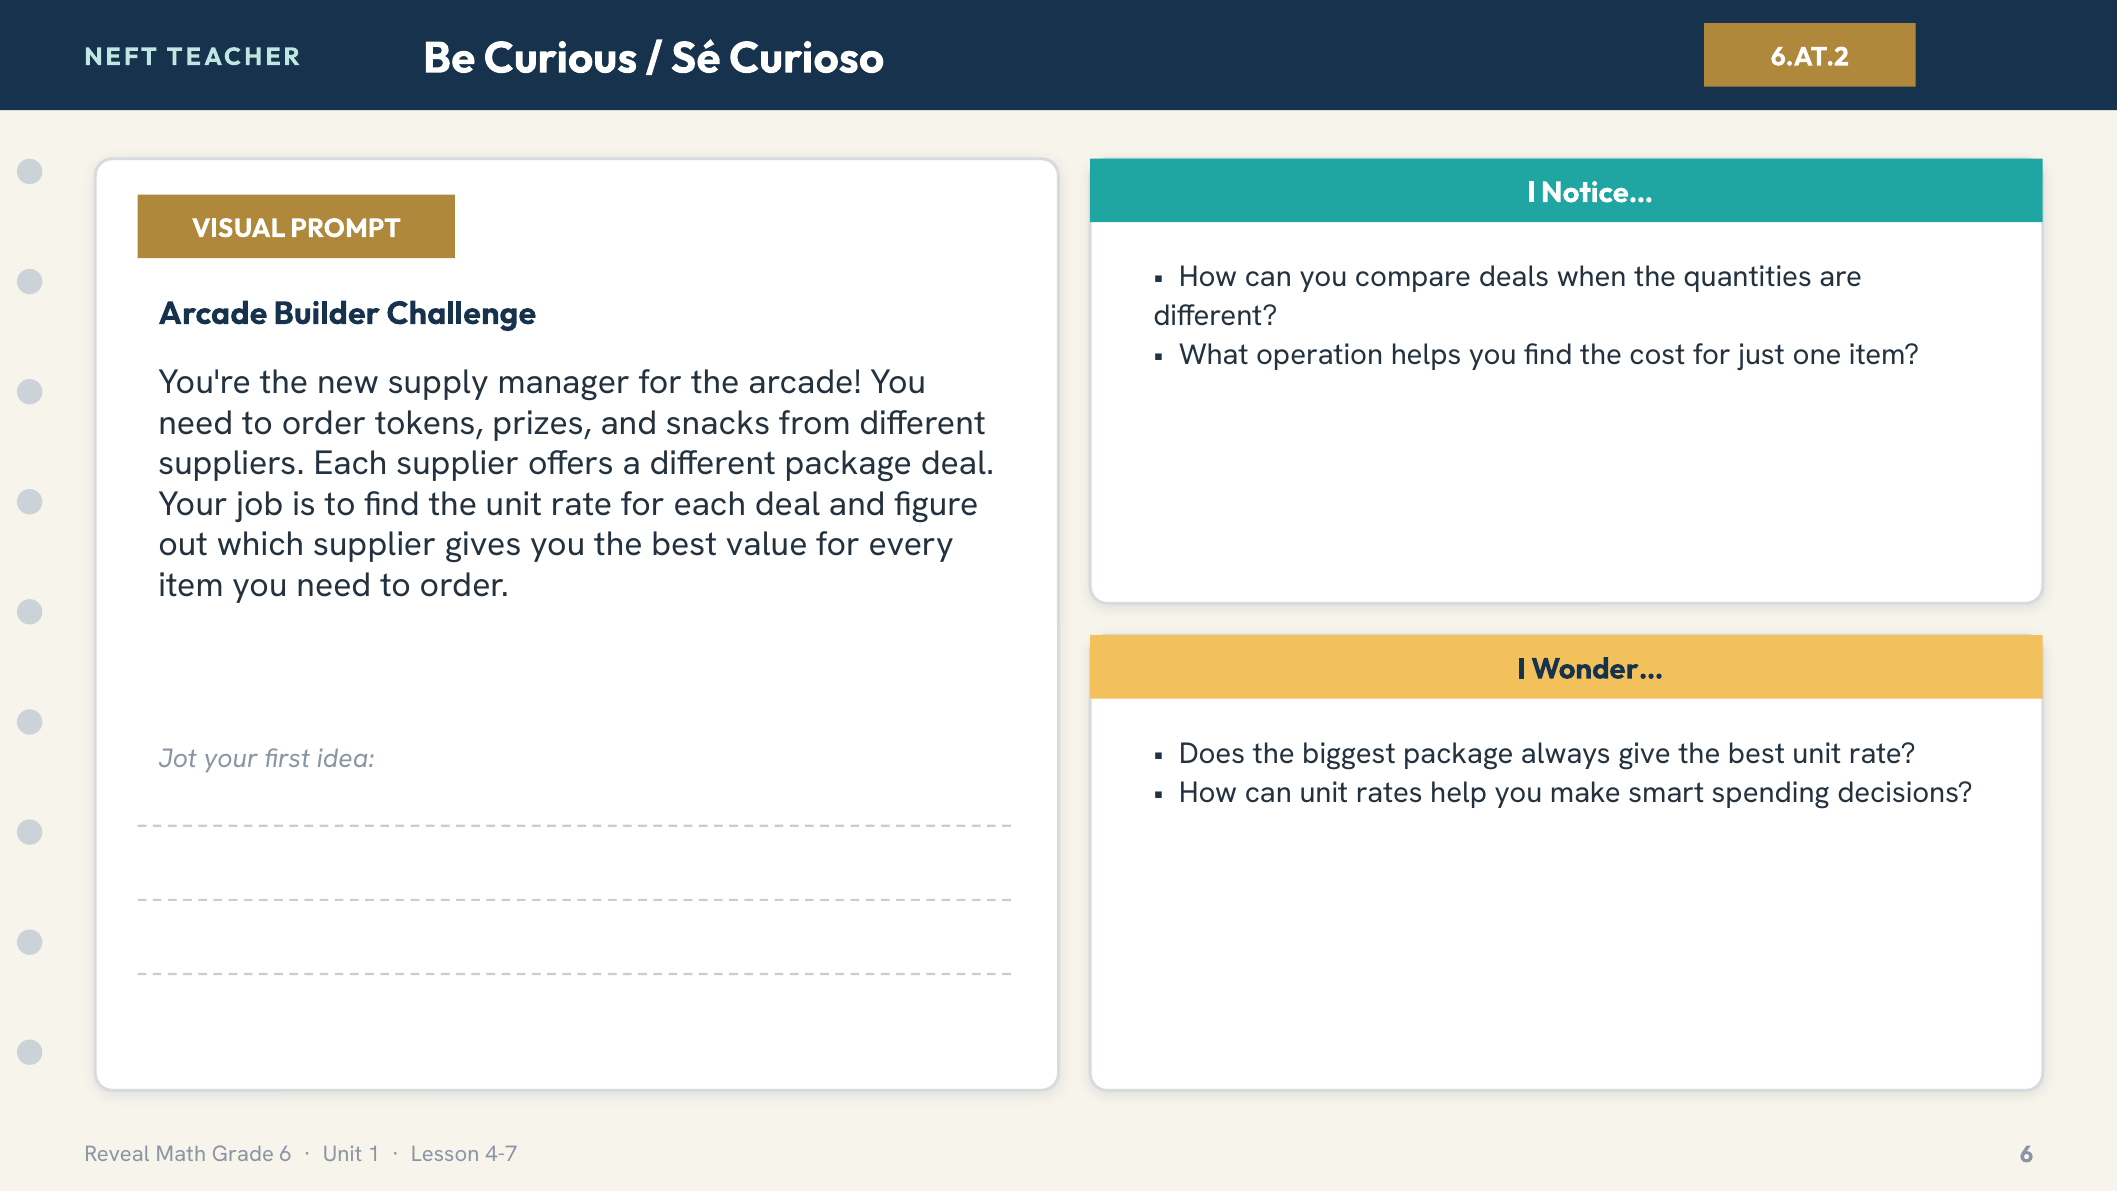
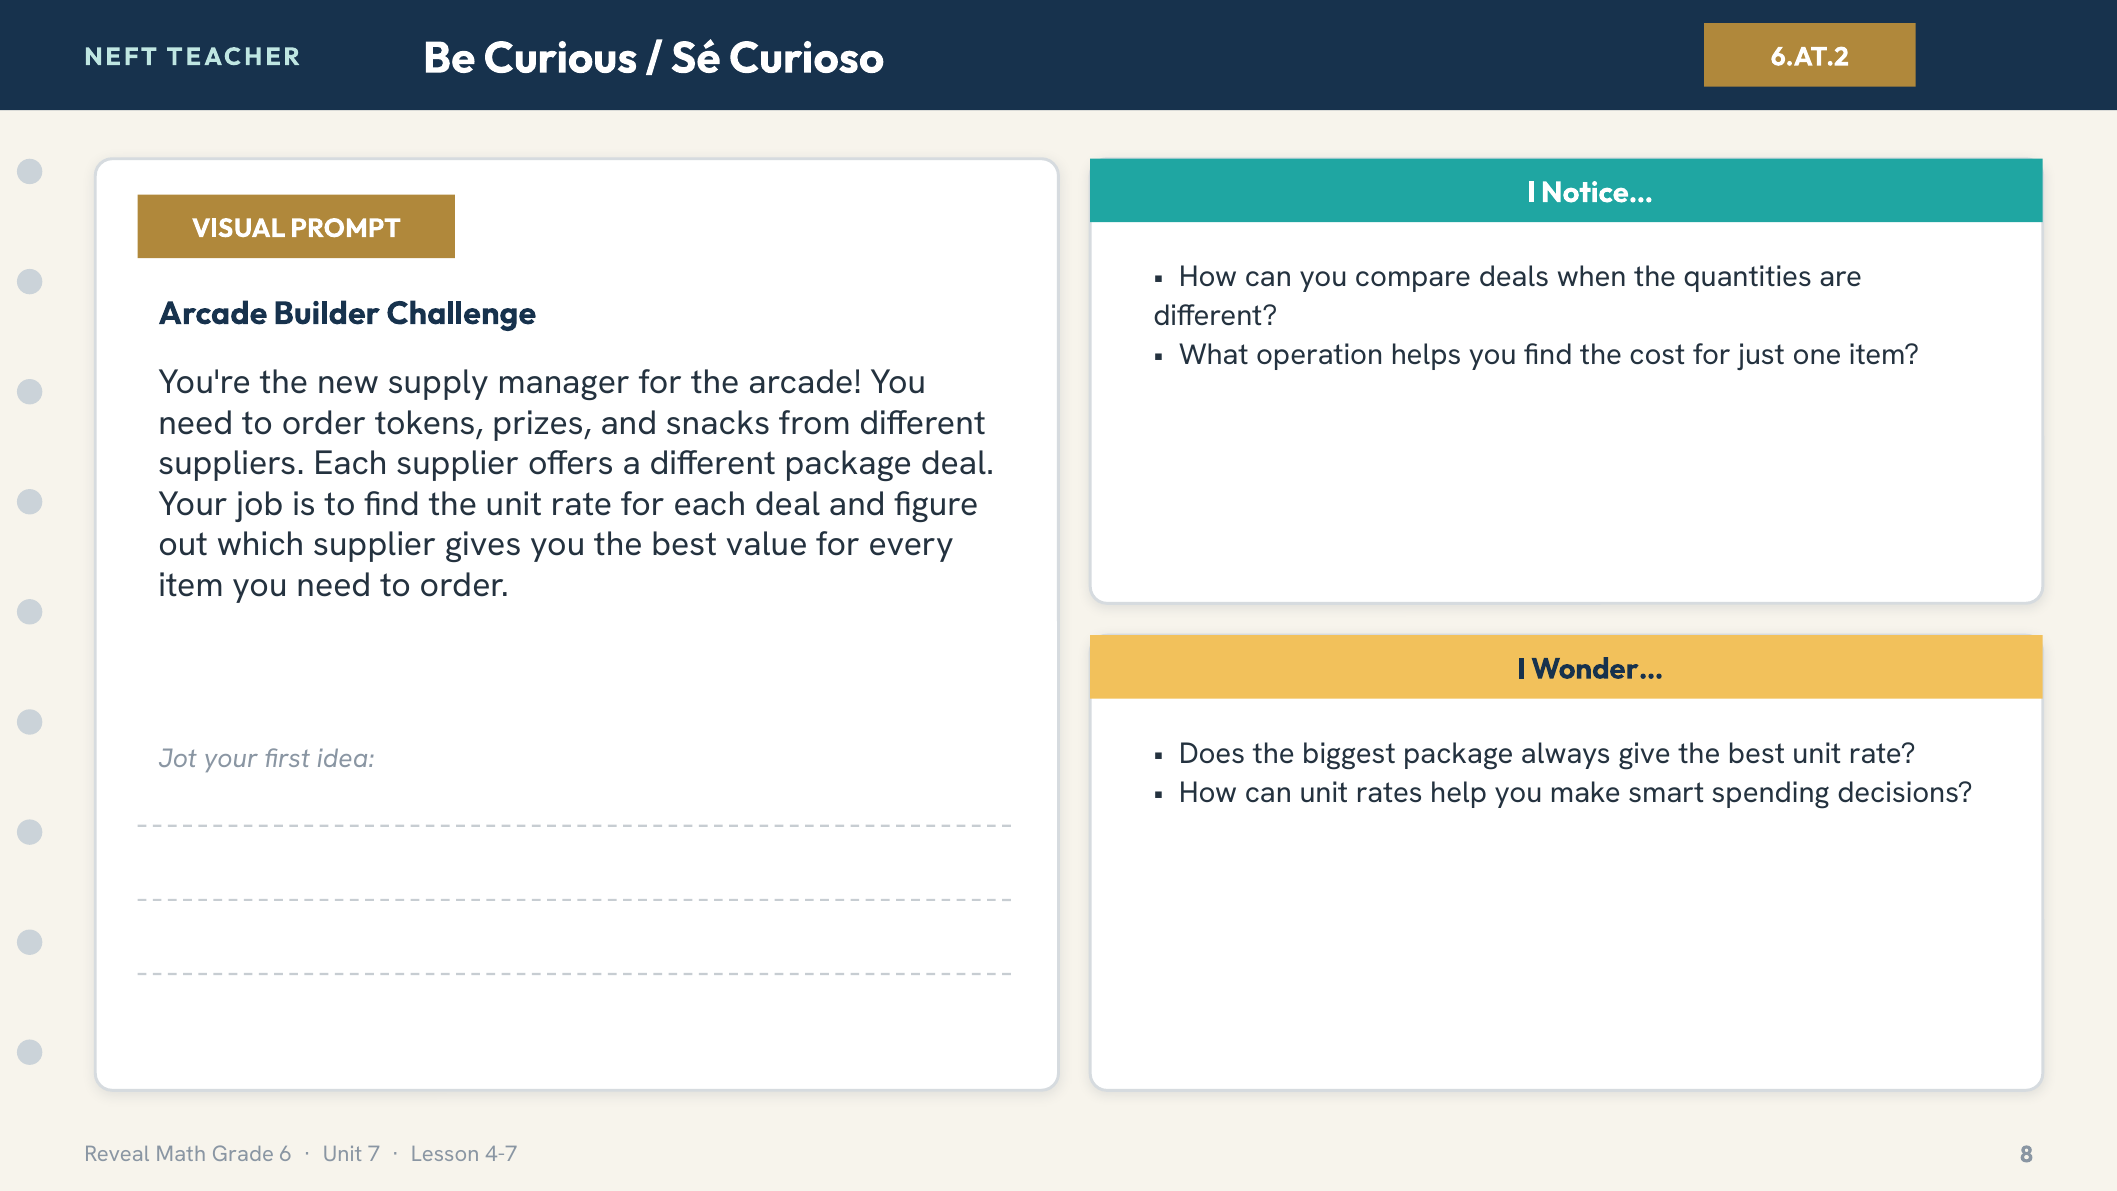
1: 1 -> 7 (374, 1154)
4-7 6: 6 -> 8 (2027, 1154)
